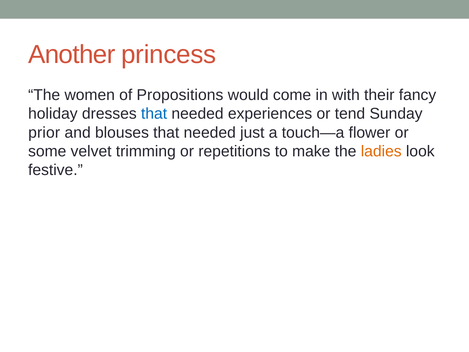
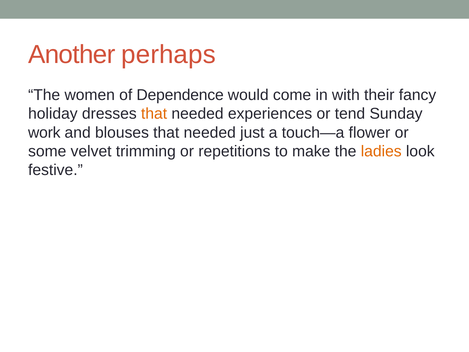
princess: princess -> perhaps (169, 55)
Propositions: Propositions -> Dependence (180, 95)
that colour: blue -> orange (154, 114)
prior: prior -> work (44, 132)
